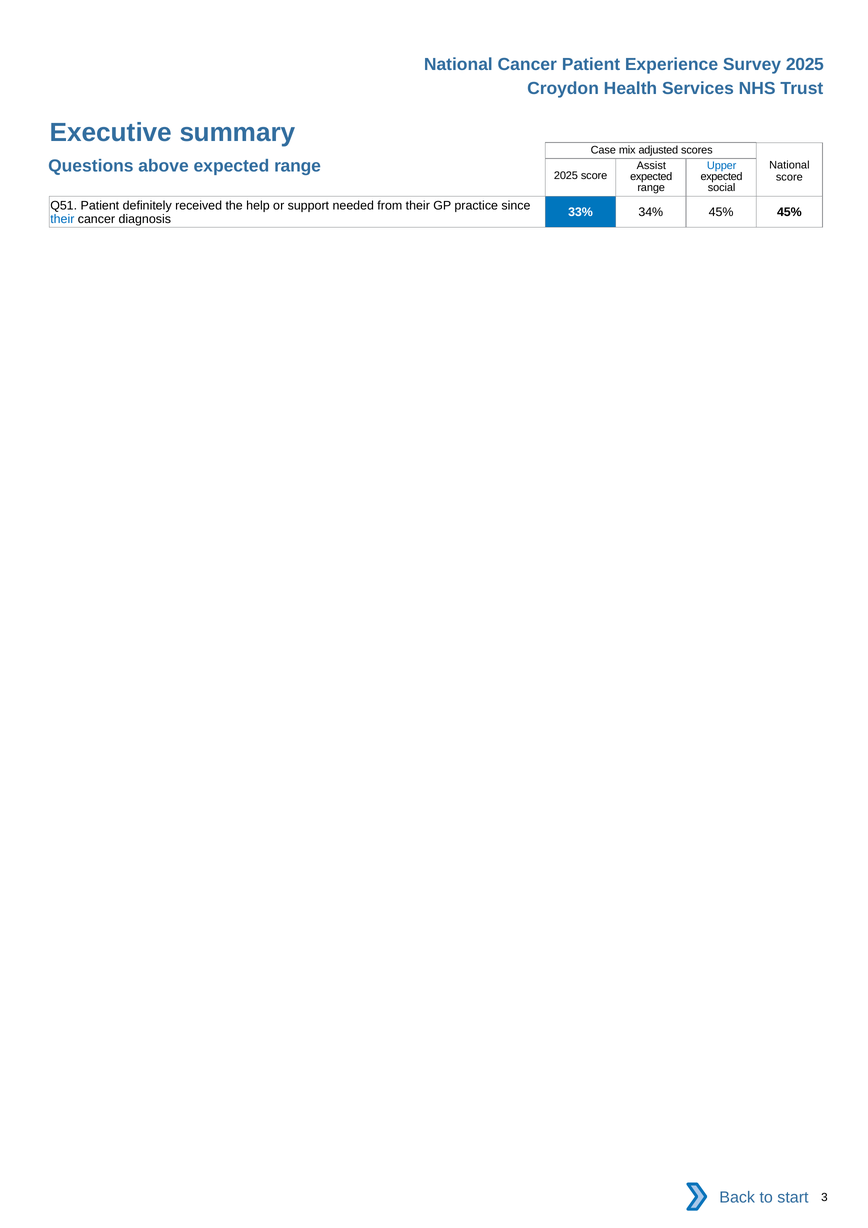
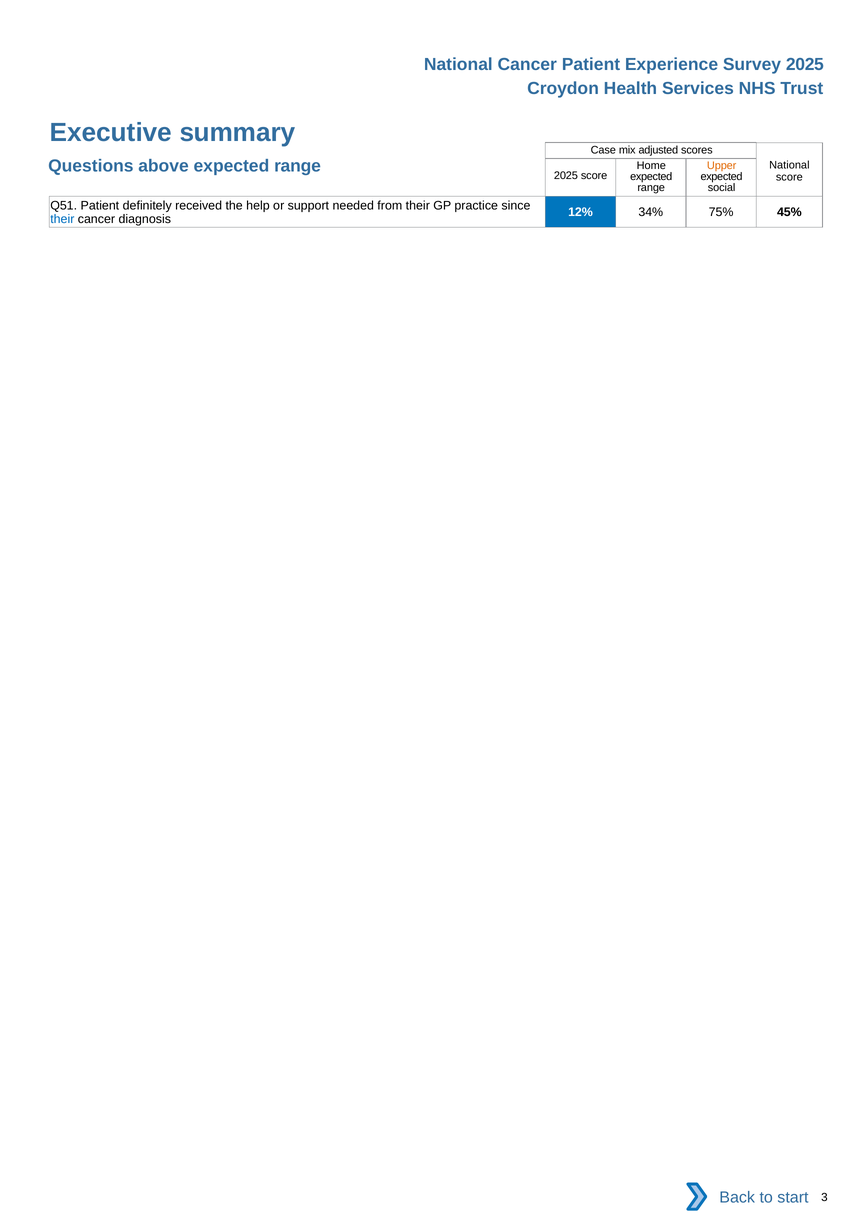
Assist: Assist -> Home (651, 166)
Upper colour: blue -> orange (722, 166)
33%: 33% -> 12% (581, 212)
34% 45%: 45% -> 75% (721, 212)
